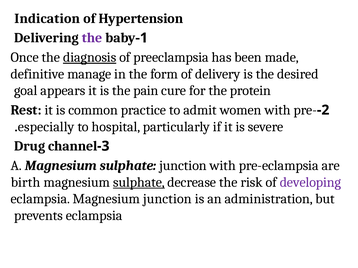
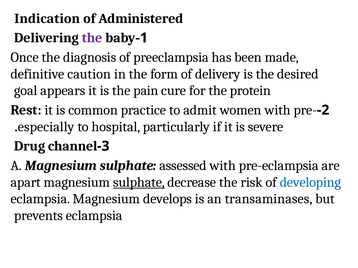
Hypertension: Hypertension -> Administered (141, 18)
diagnosis underline: present -> none (90, 57)
manage: manage -> caution (89, 74)
sulphate junction: junction -> assessed (183, 166)
birth: birth -> apart (26, 183)
developing colour: purple -> blue (310, 183)
Magnesium junction: junction -> develops (167, 199)
administration: administration -> transaminases (269, 199)
